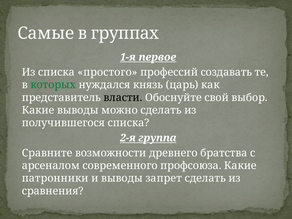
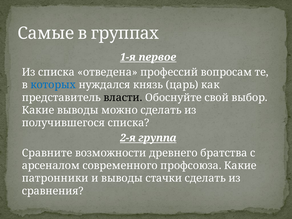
простого: простого -> отведена (107, 72)
создавать: создавать -> вопросам (226, 72)
которых colour: green -> blue (53, 85)
запрет: запрет -> стачки (164, 178)
